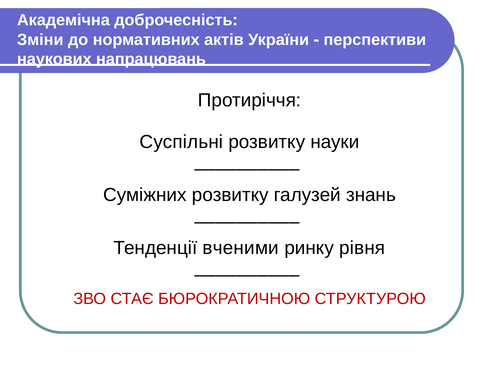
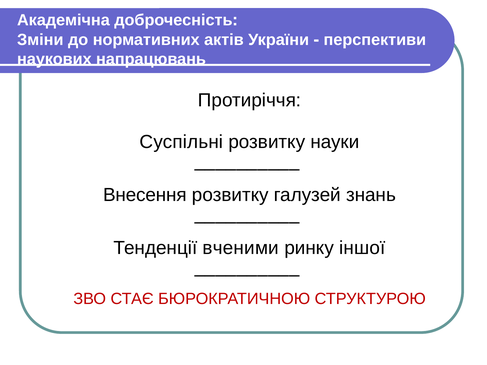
Суміжних: Суміжних -> Внесення (145, 195)
рівня: рівня -> іншої (362, 248)
